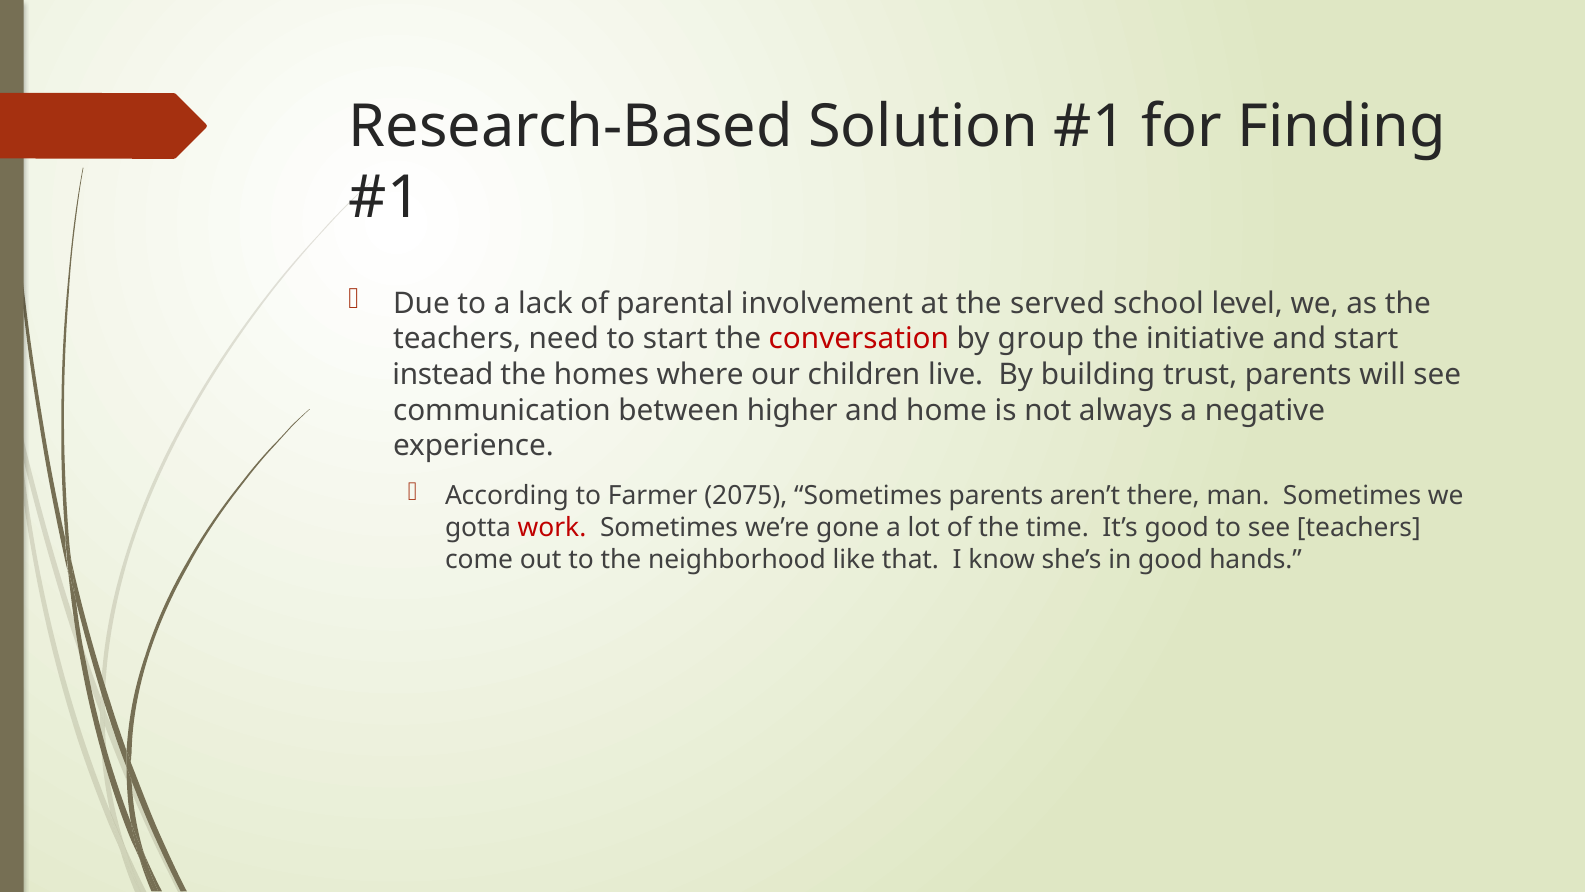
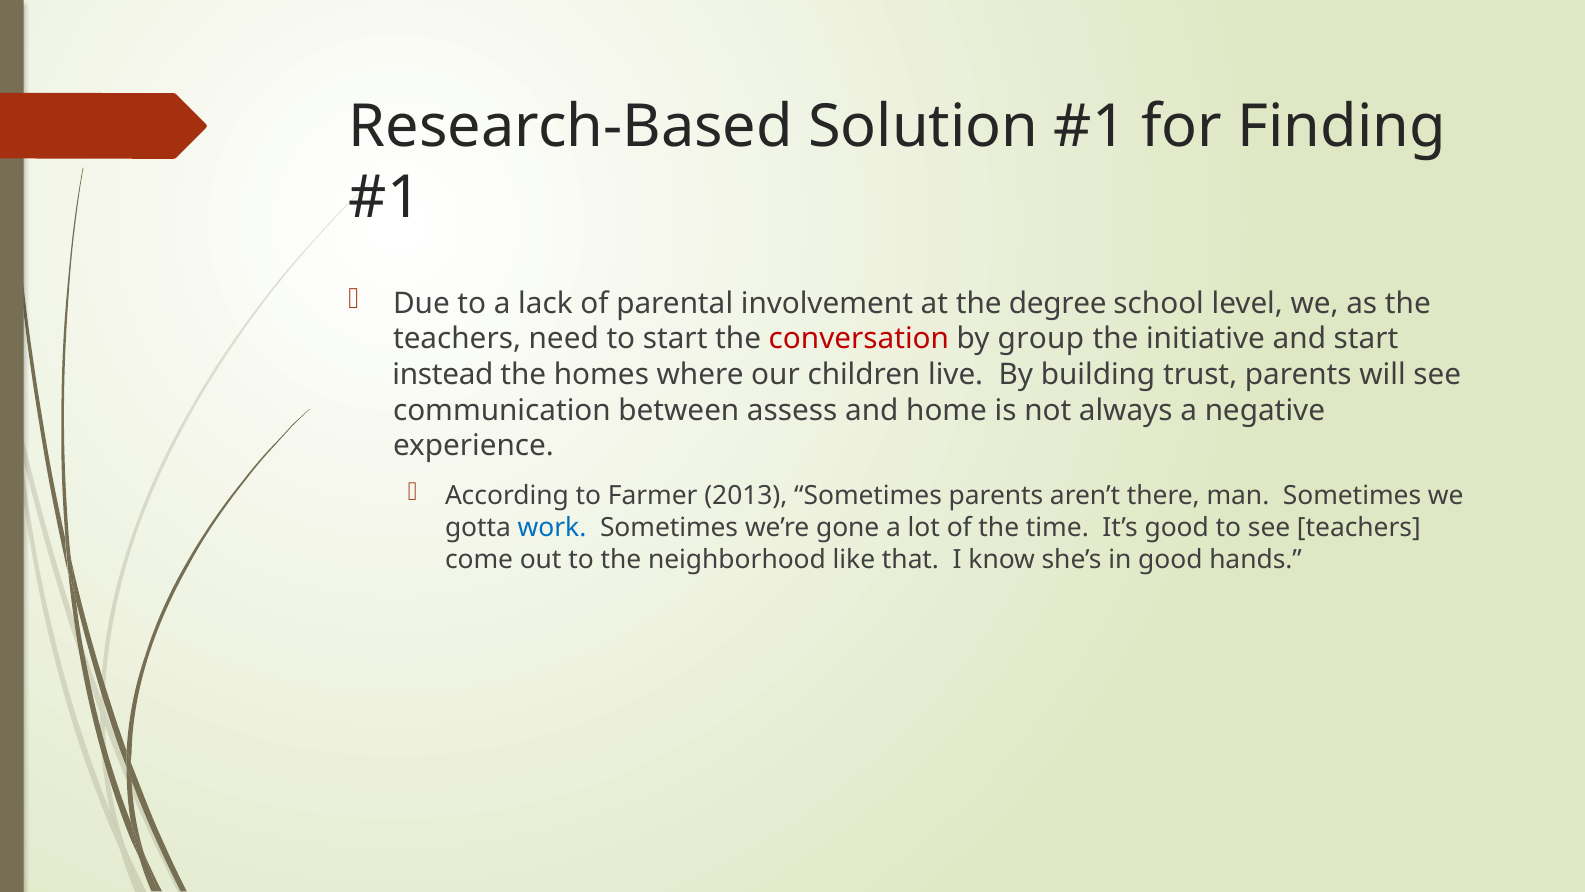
served: served -> degree (1058, 303)
higher: higher -> assess (792, 410)
2075: 2075 -> 2013 (746, 496)
work colour: red -> blue (552, 527)
